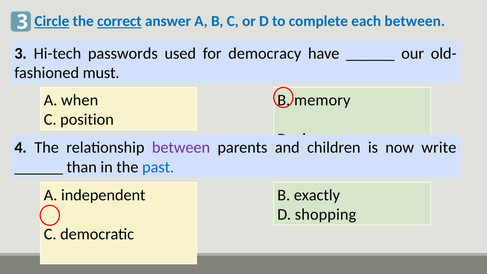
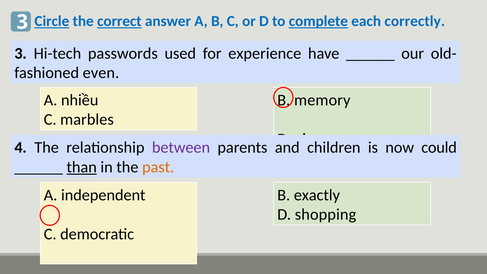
complete underline: none -> present (318, 21)
each between: between -> correctly (415, 21)
democracy: democracy -> experience (265, 53)
must: must -> even (101, 73)
when: when -> nhiều (80, 100)
position: position -> marbles (87, 120)
write: write -> could (439, 148)
than underline: none -> present (82, 167)
past colour: blue -> orange (158, 167)
